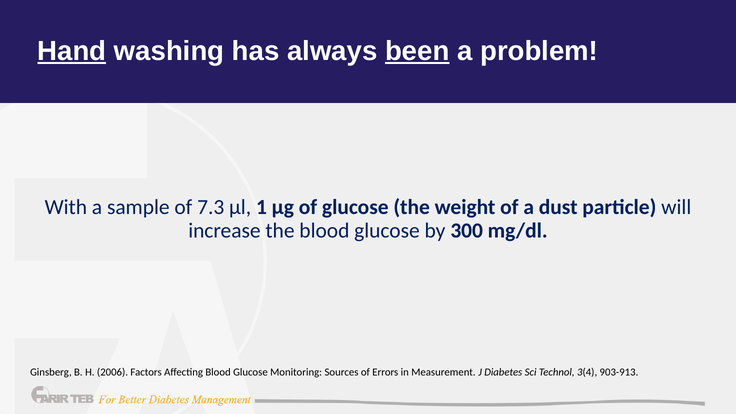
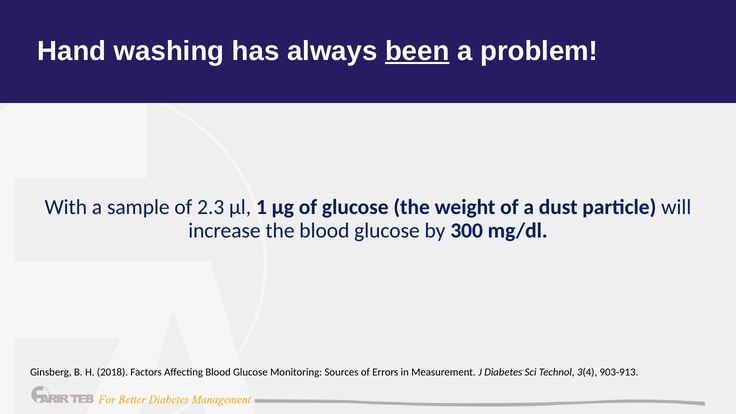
Hand underline: present -> none (72, 51)
7.3: 7.3 -> 2.3 (211, 207)
2006: 2006 -> 2018 (112, 372)
